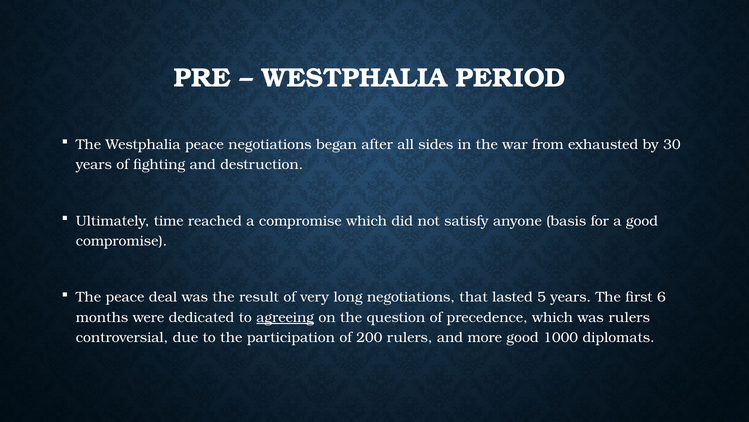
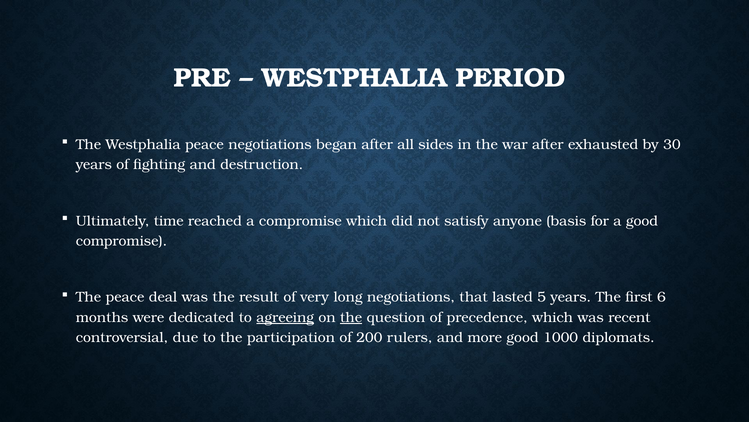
war from: from -> after (548, 144)
the underline: none -> present (351, 317)
was rulers: rulers -> recent (629, 317)
